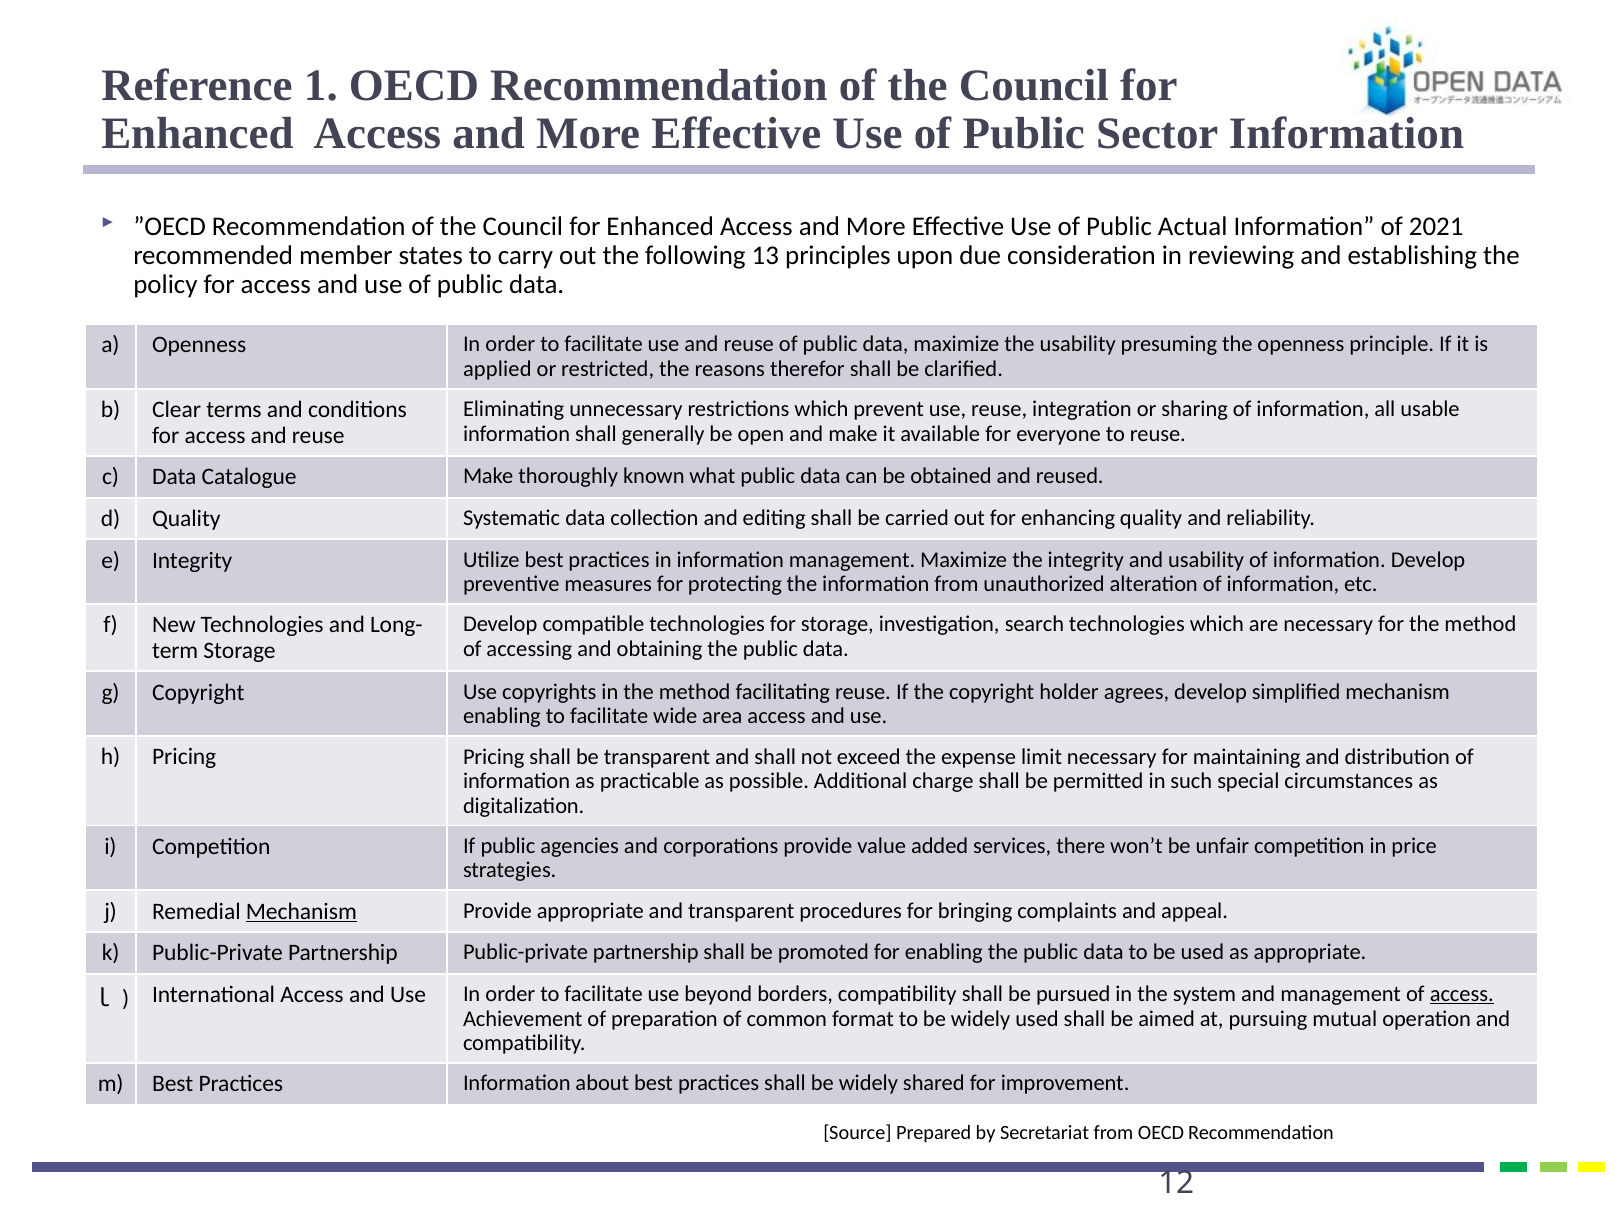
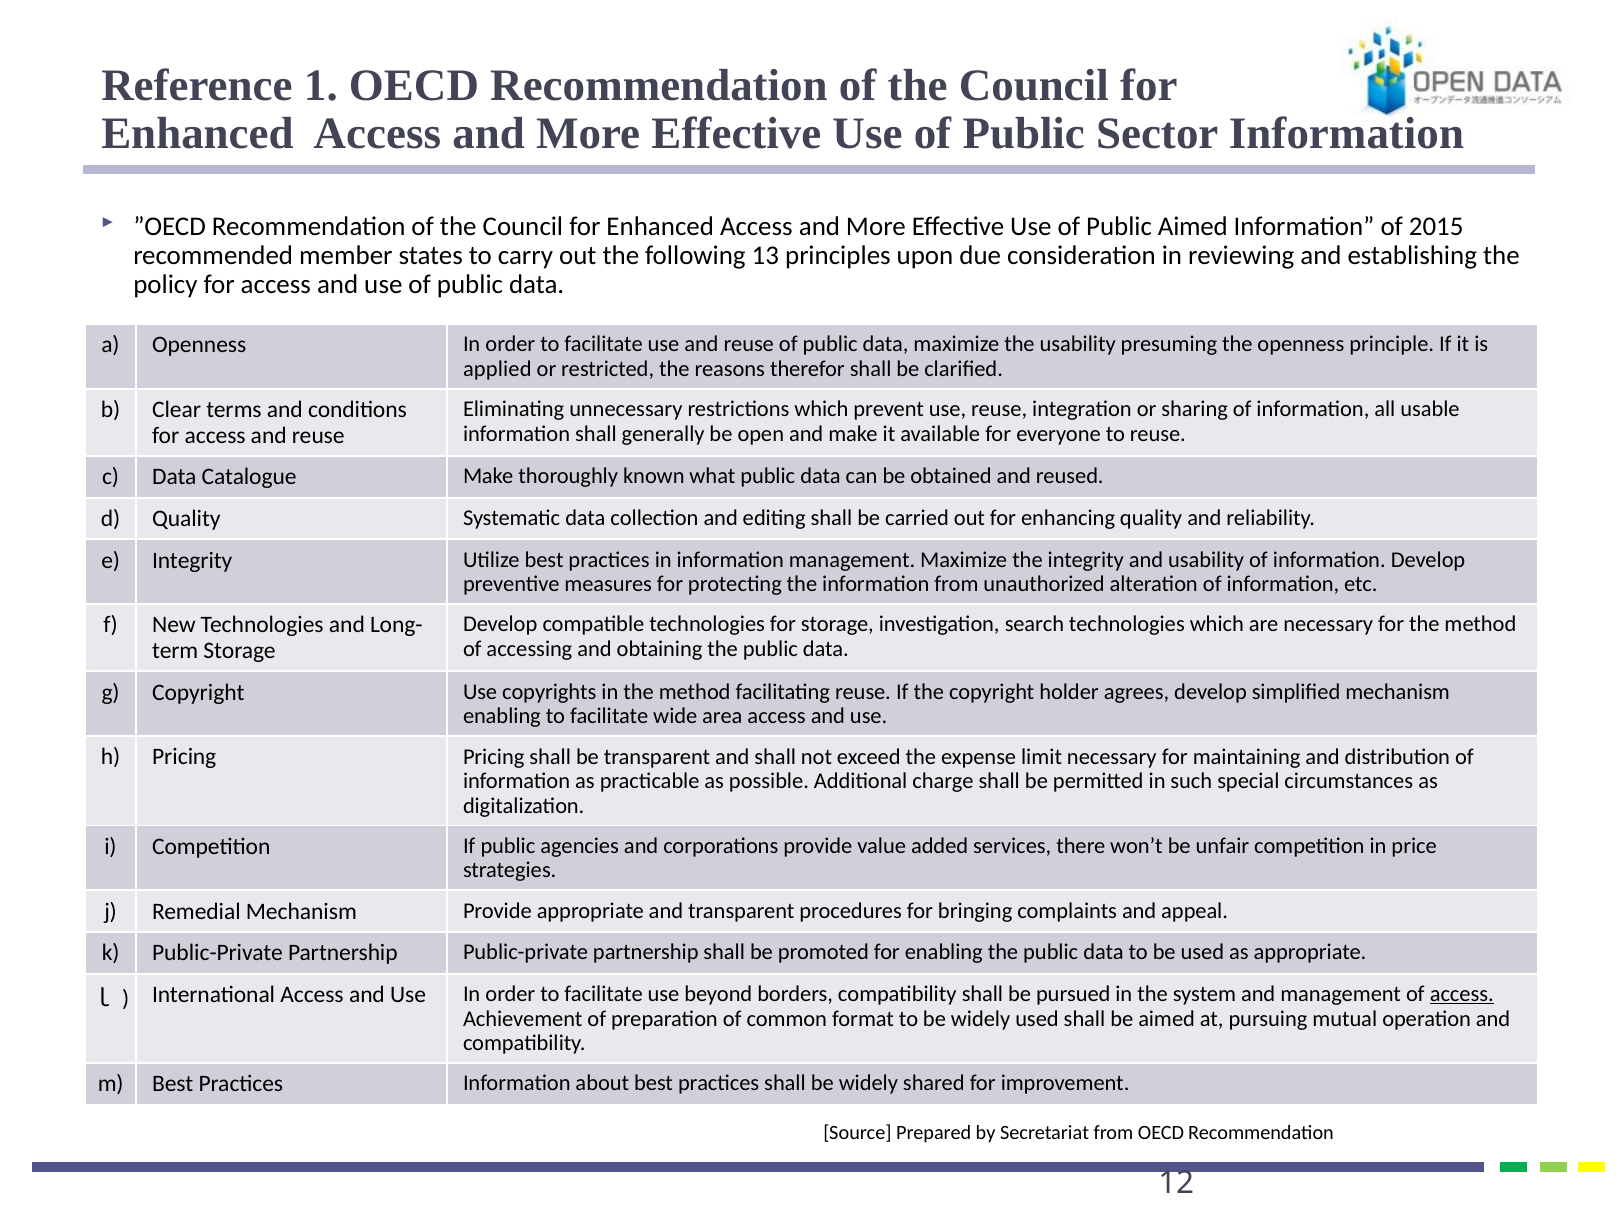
Public Actual: Actual -> Aimed (1193, 227)
2021: 2021 -> 2015 (1436, 227)
Mechanism underline: present -> none (301, 912)
